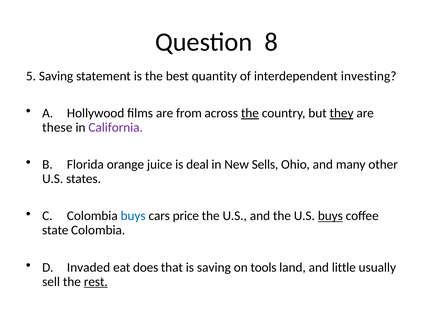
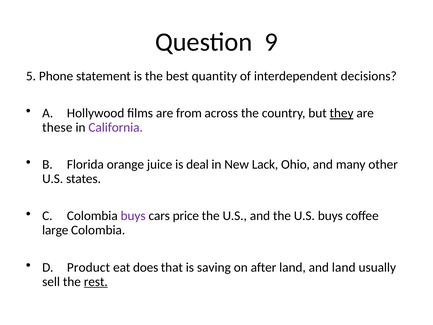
8: 8 -> 9 (271, 42)
5 Saving: Saving -> Phone (56, 76)
investing: investing -> decisions (369, 76)
the underline: present -> none (250, 113)
Sells: Sells -> Lack (265, 164)
buys colour: blue -> purple (133, 216)
buys underline: present -> none (330, 216)
state: state -> large (55, 230)
Invaded: Invaded -> Product (88, 267)
tools: tools -> after (264, 267)
and little: little -> land (344, 267)
